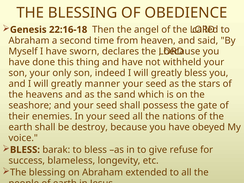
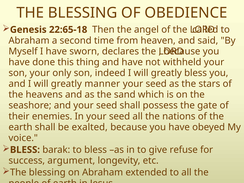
22:16-18: 22:16-18 -> 22:65-18 (68, 30)
destroy: destroy -> exalted (90, 127)
blameless: blameless -> argument (71, 161)
